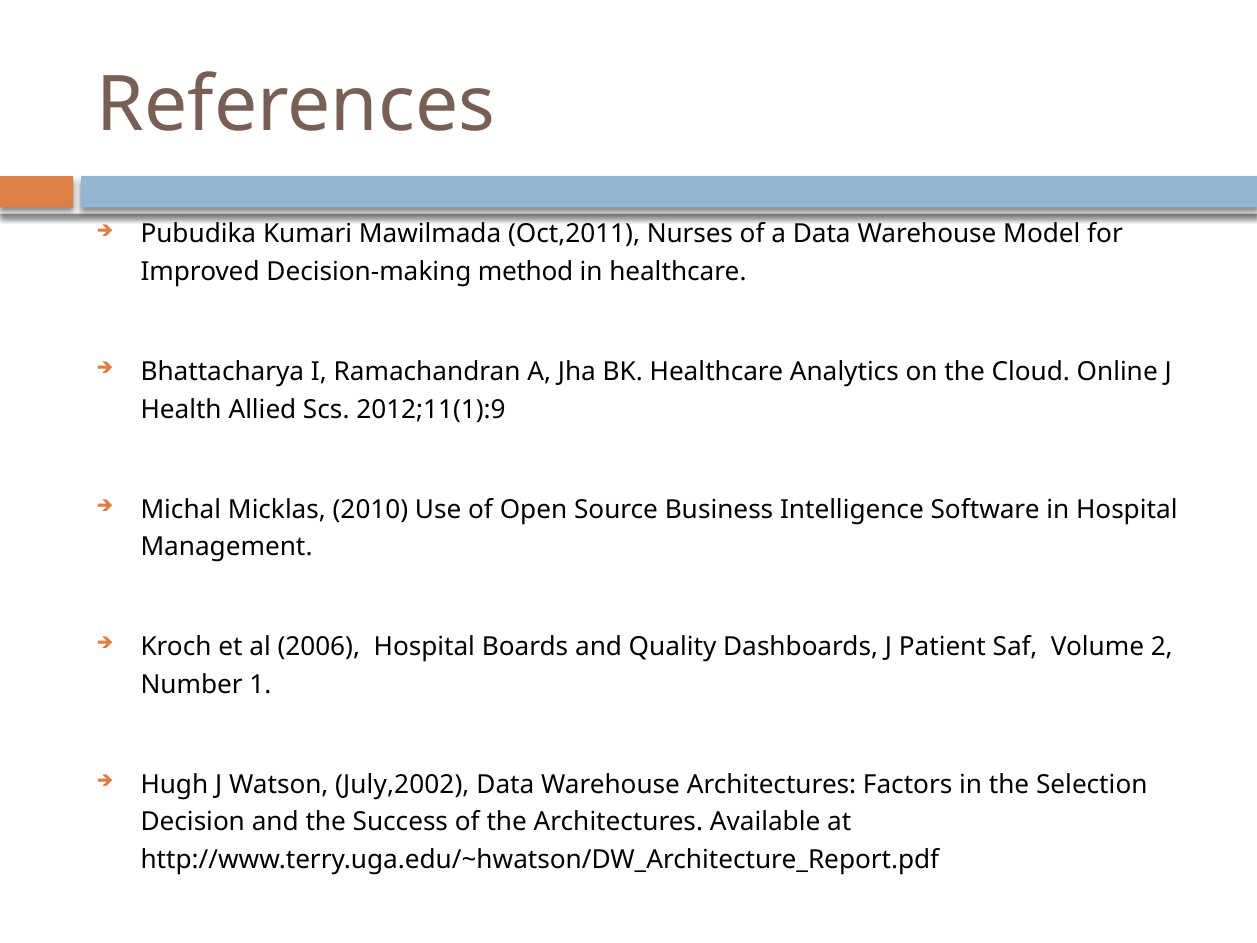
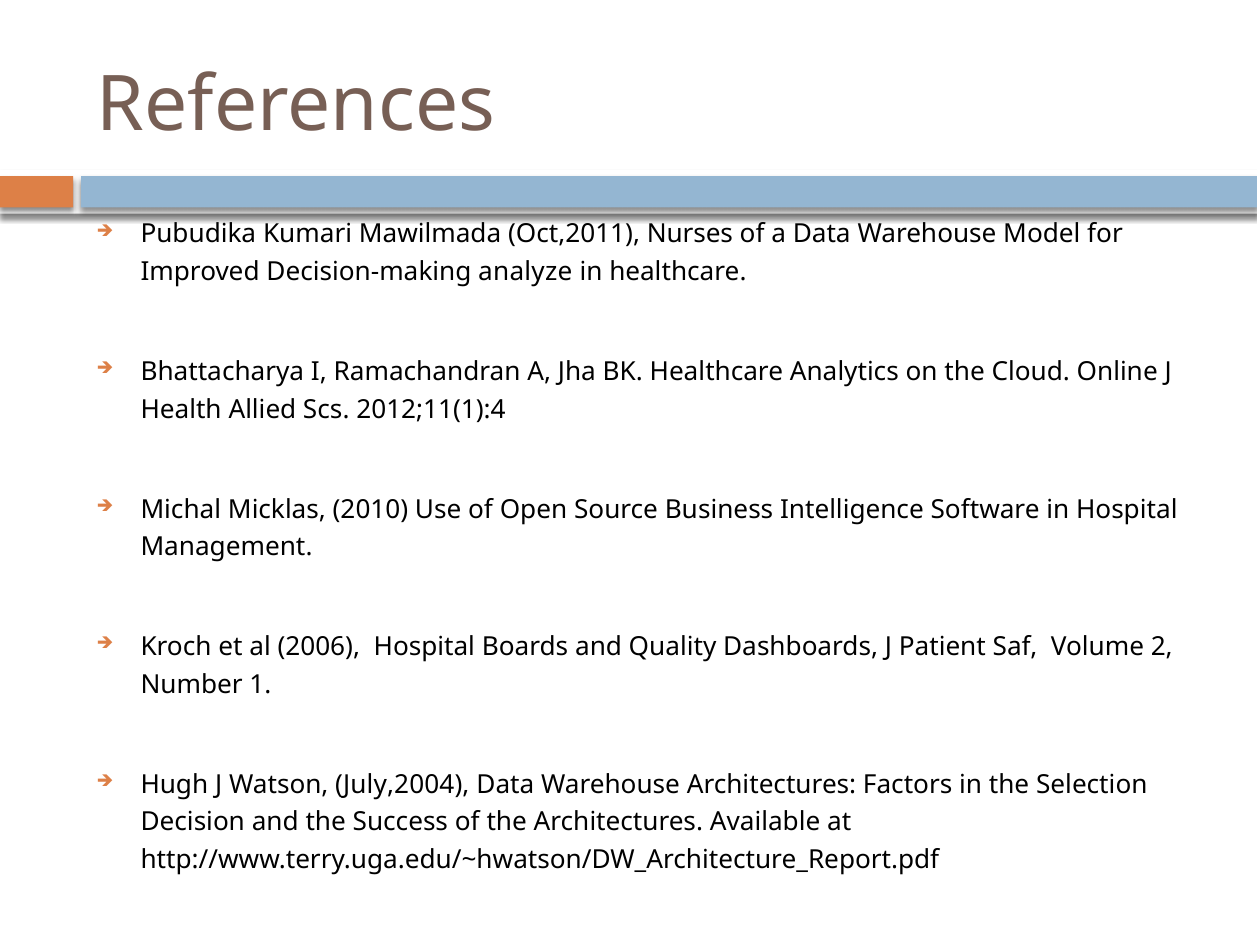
method: method -> analyze (525, 272)
2012;11(1):9: 2012;11(1):9 -> 2012;11(1):4 (431, 409)
July,2002: July,2002 -> July,2004 (402, 784)
